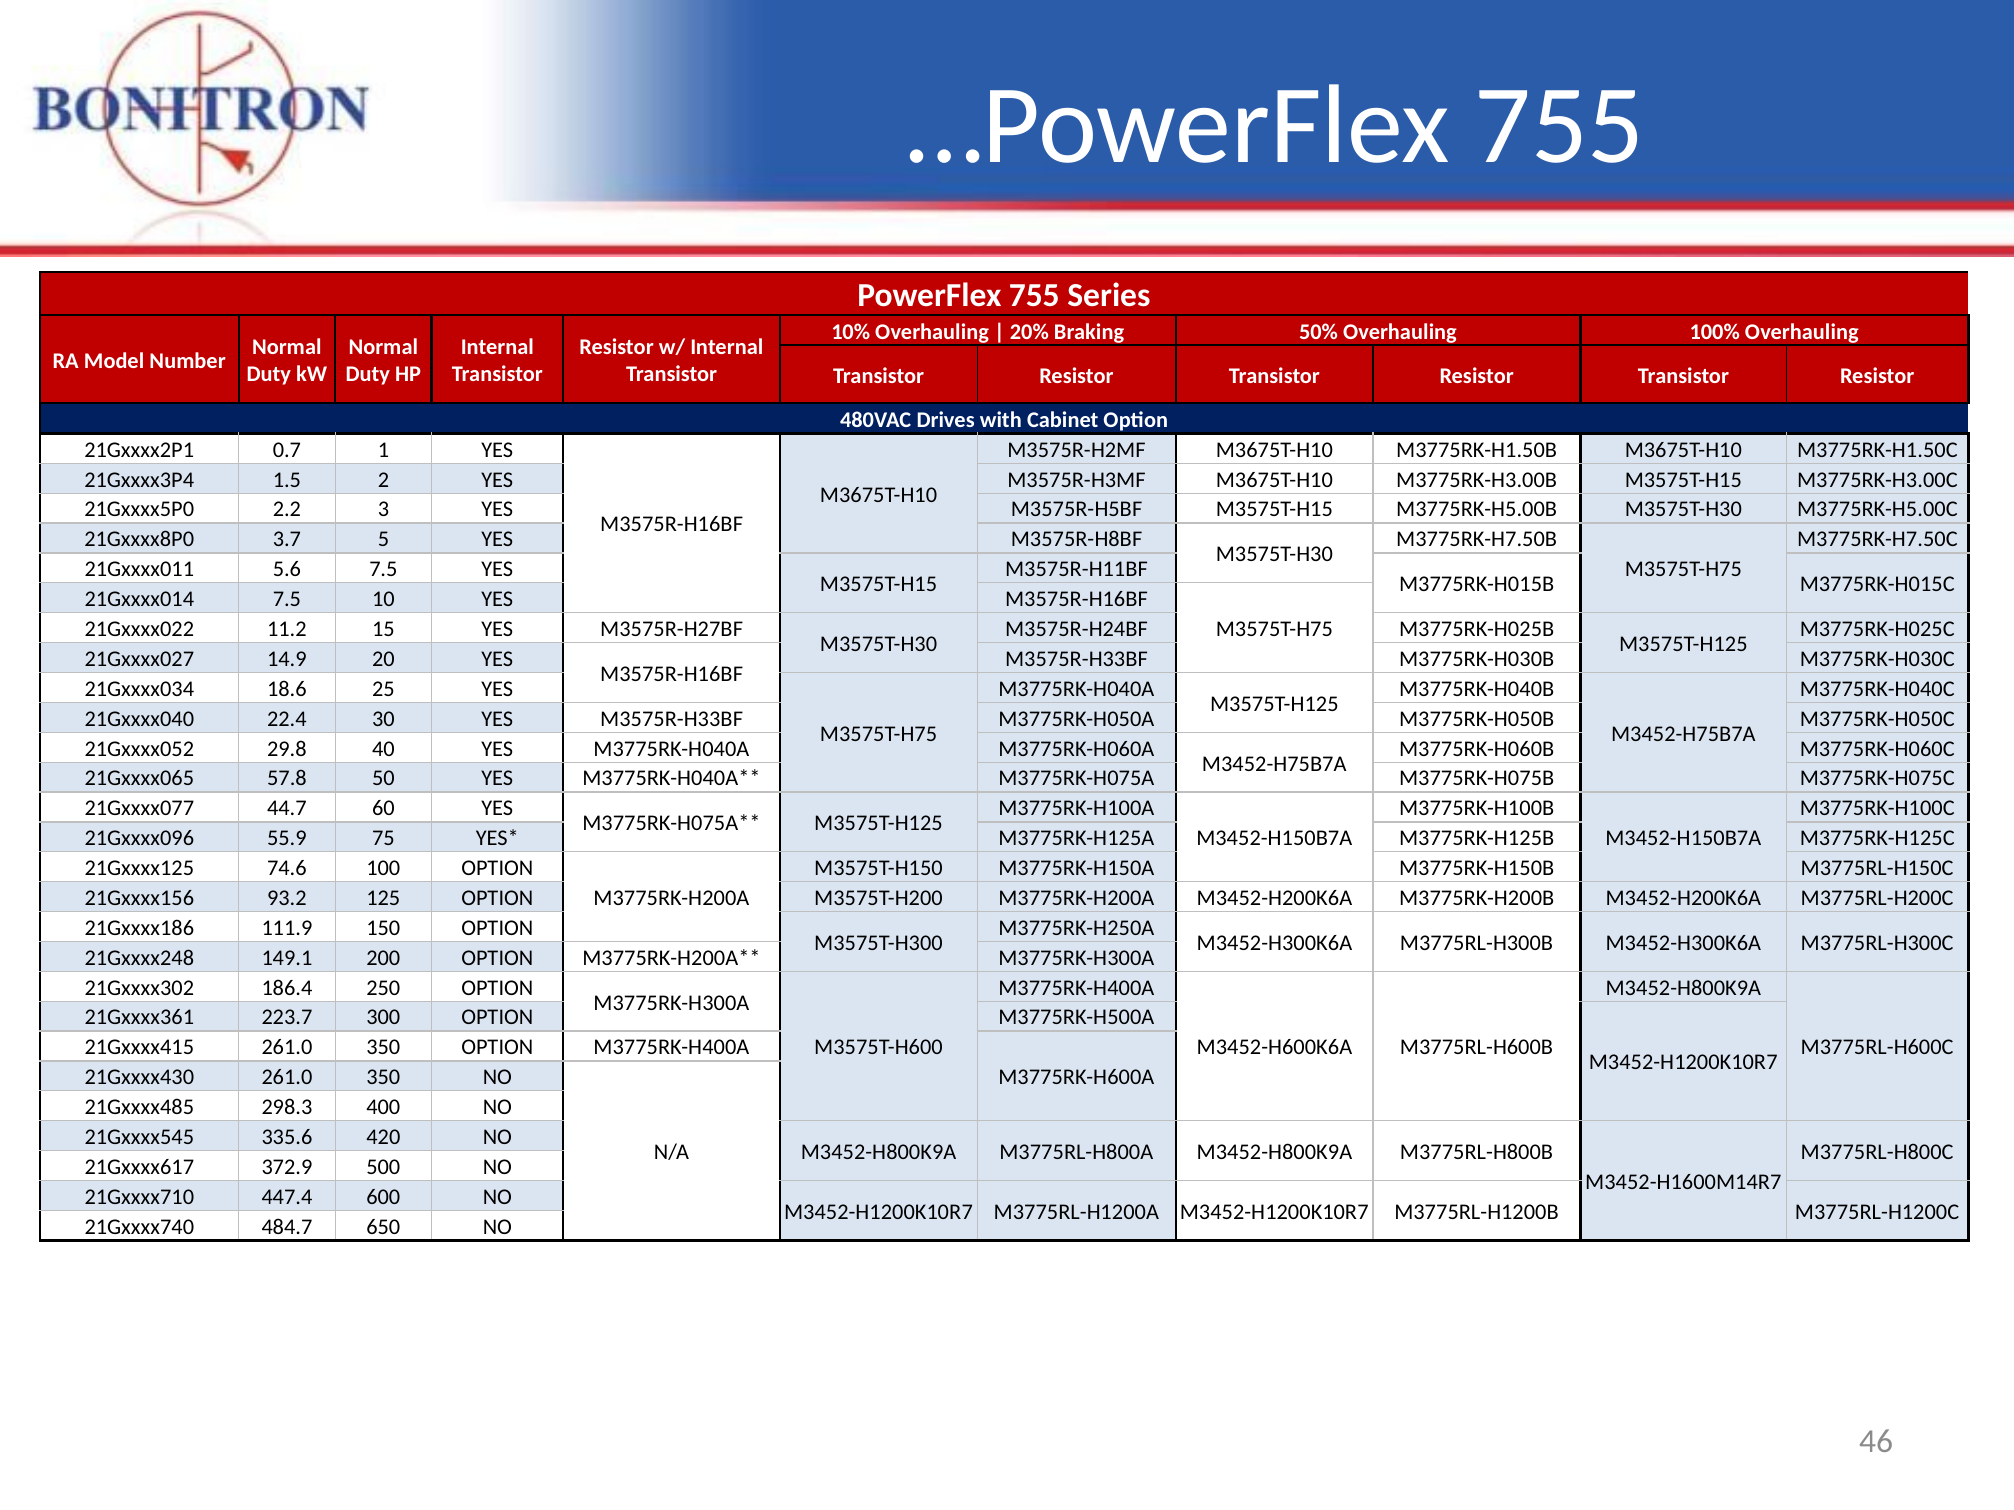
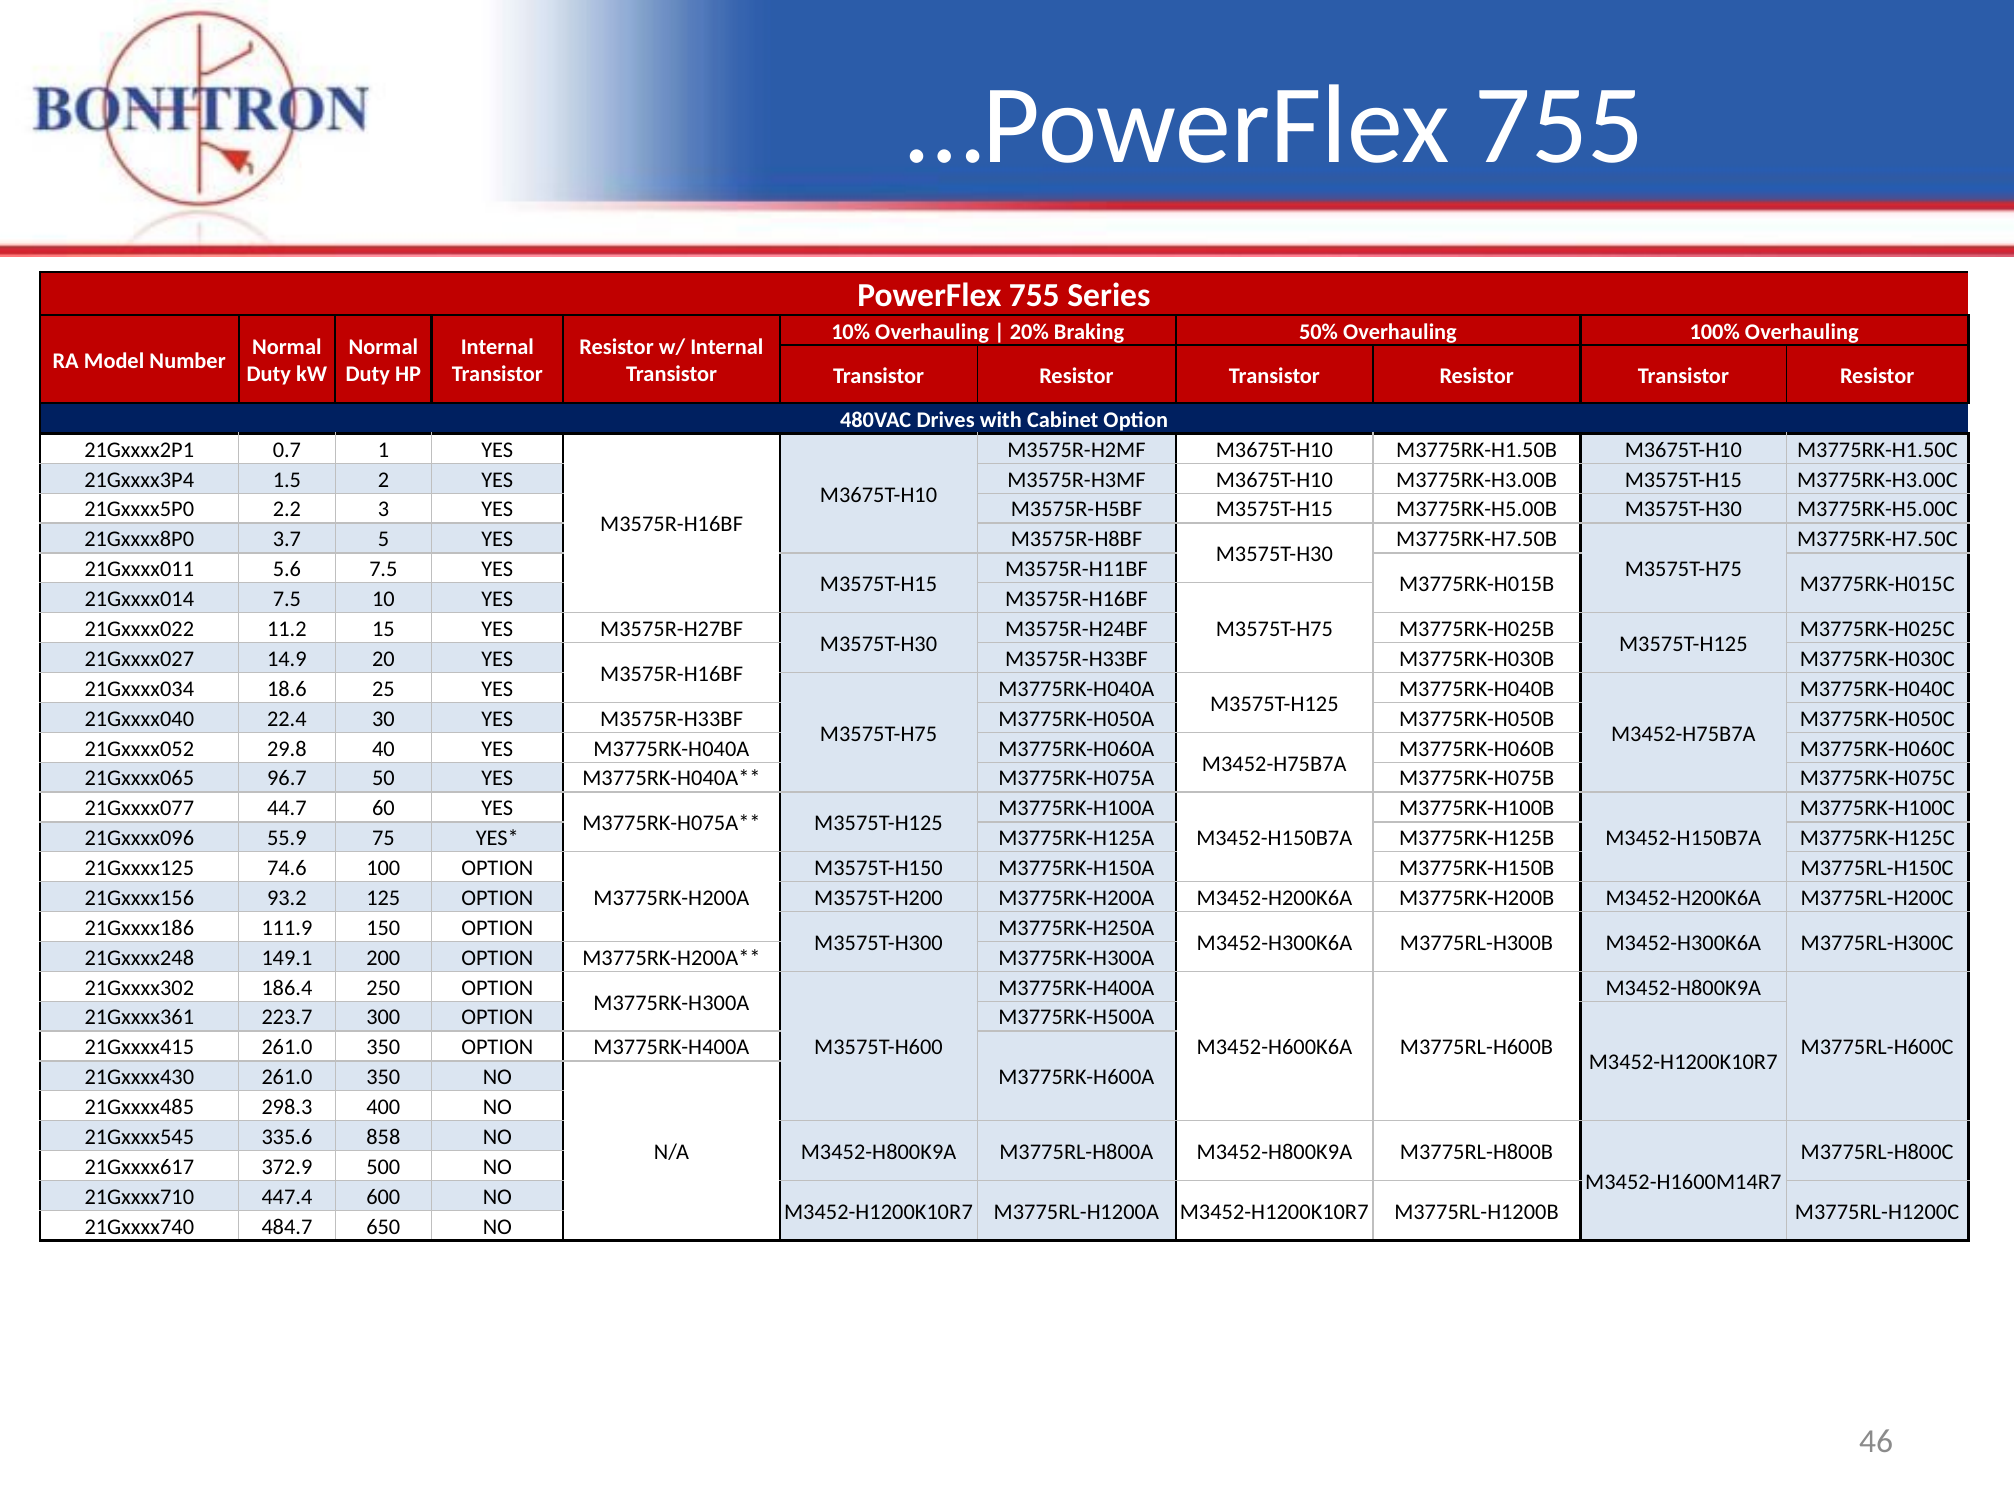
57.8: 57.8 -> 96.7 (287, 779)
420: 420 -> 858 (383, 1138)
